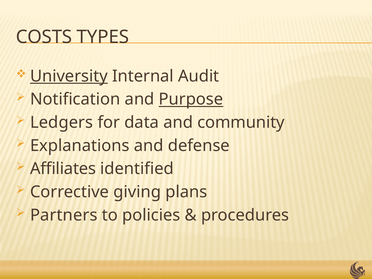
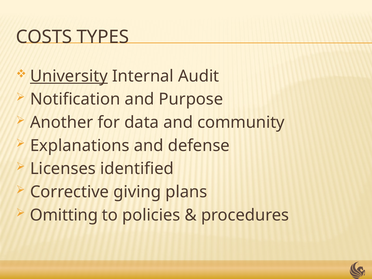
Purpose underline: present -> none (191, 99)
Ledgers: Ledgers -> Another (62, 122)
Affiliates: Affiliates -> Licenses (63, 169)
Partners: Partners -> Omitting (64, 215)
